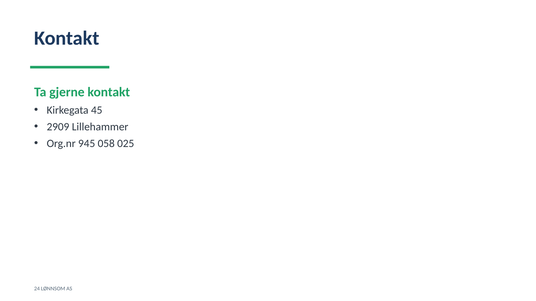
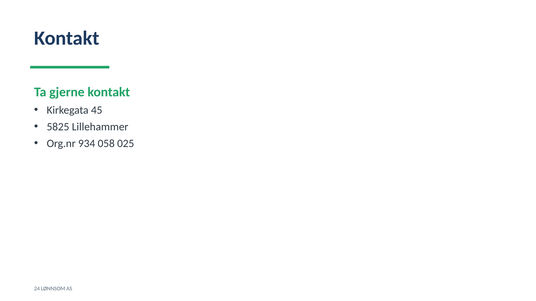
2909: 2909 -> 5825 (58, 127)
945: 945 -> 934 (87, 144)
